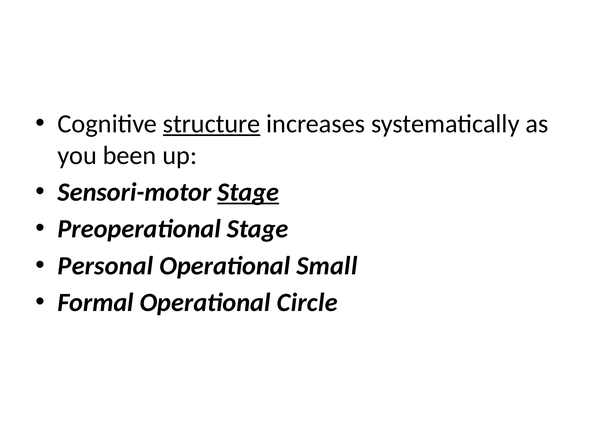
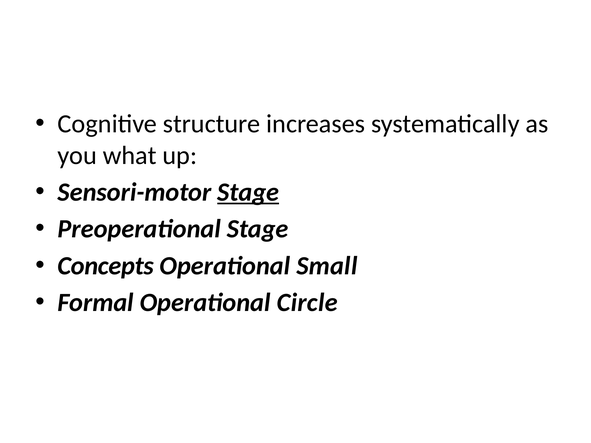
structure underline: present -> none (212, 124)
been: been -> what (130, 156)
Personal: Personal -> Concepts (106, 266)
